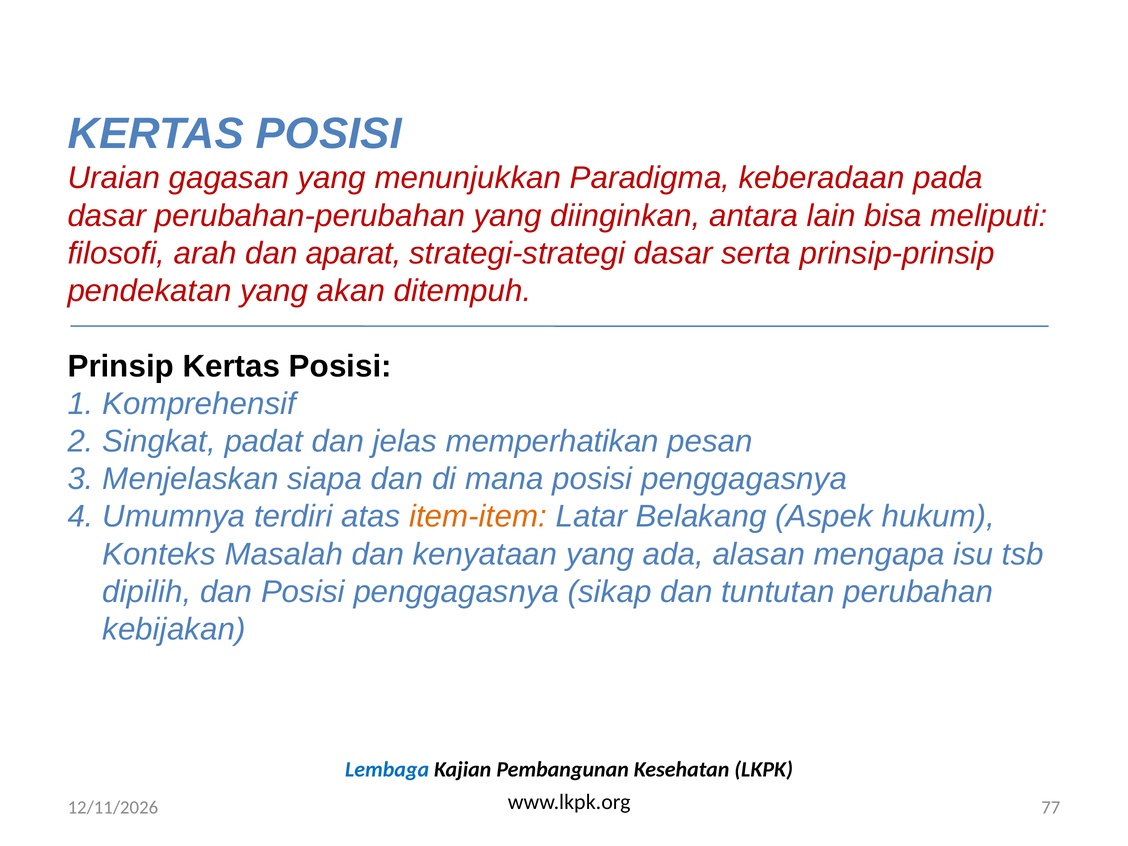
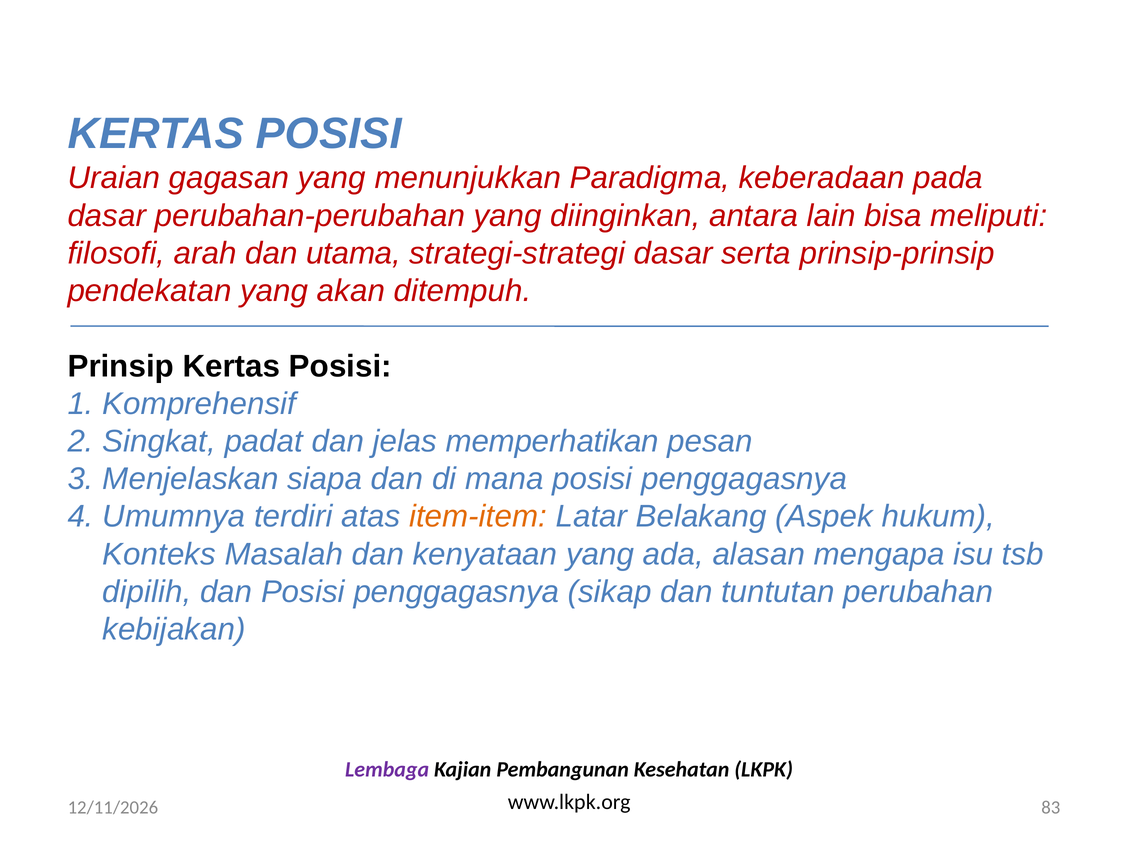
aparat: aparat -> utama (354, 253)
Lembaga colour: blue -> purple (387, 769)
77: 77 -> 83 (1051, 808)
